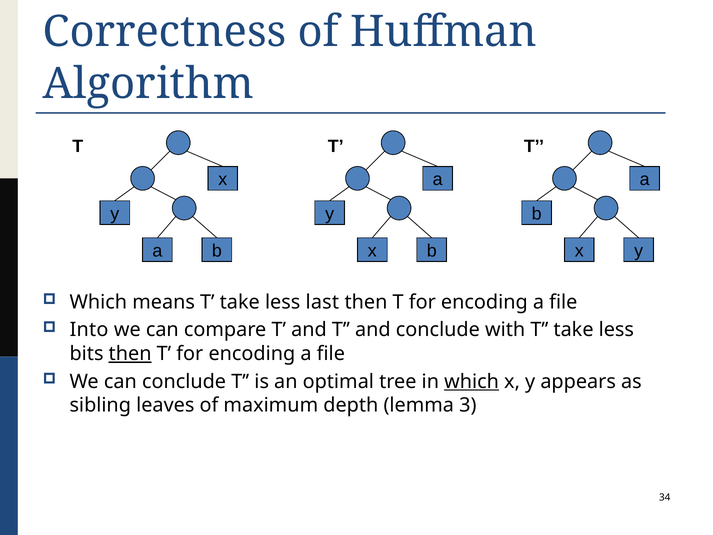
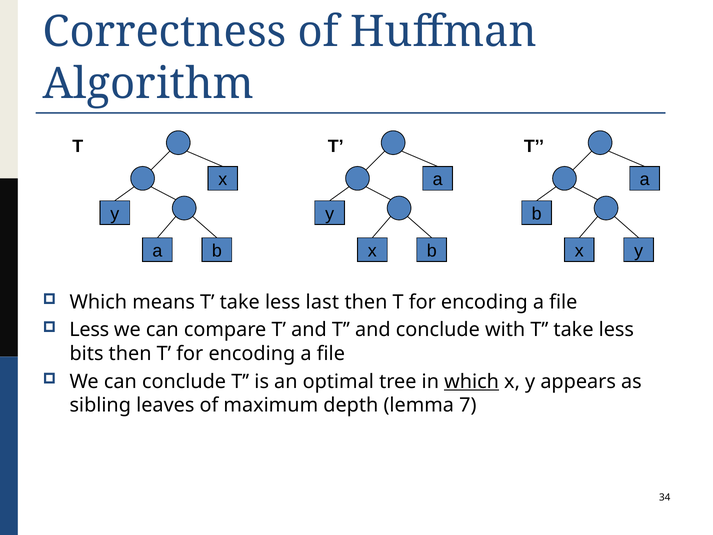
Into: Into -> Less (89, 330)
then underline: present -> none (130, 354)
3: 3 -> 7 (468, 405)
